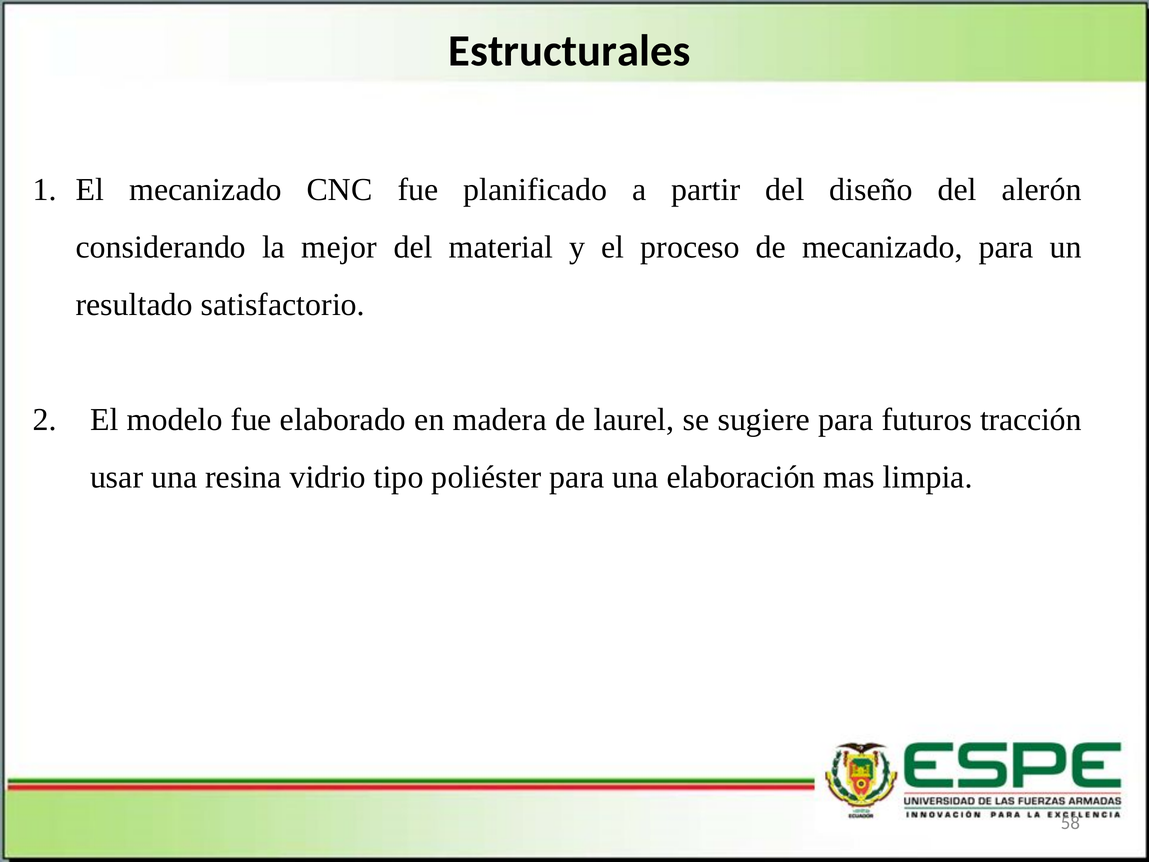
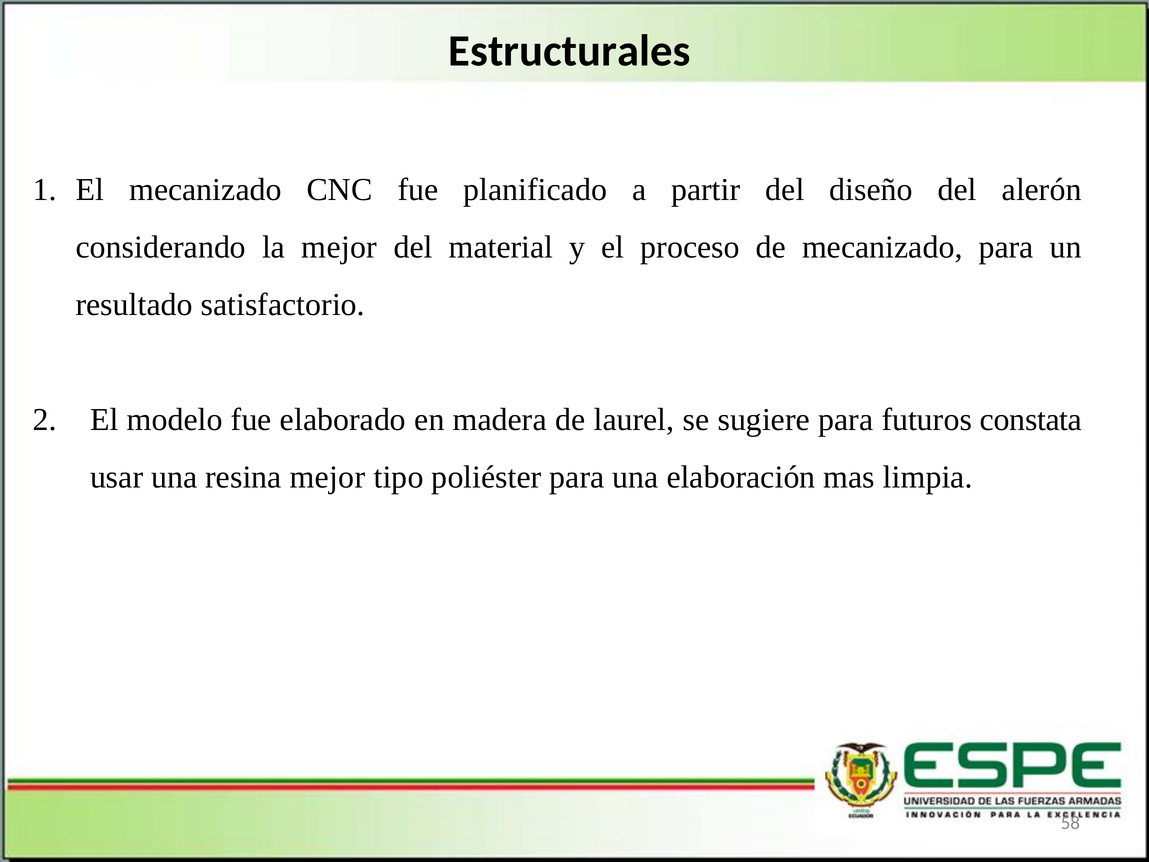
tracción: tracción -> constata (1031, 420)
resina vidrio: vidrio -> mejor (328, 477)
